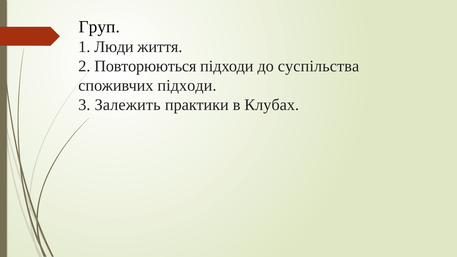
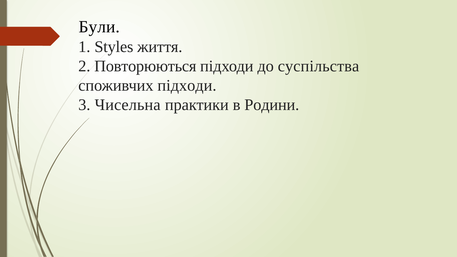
Груп: Груп -> Були (99, 27)
Люди: Люди -> Styles (114, 47)
Залежить: Залежить -> Чисельна (128, 105)
Клубах: Клубах -> Родини (272, 105)
